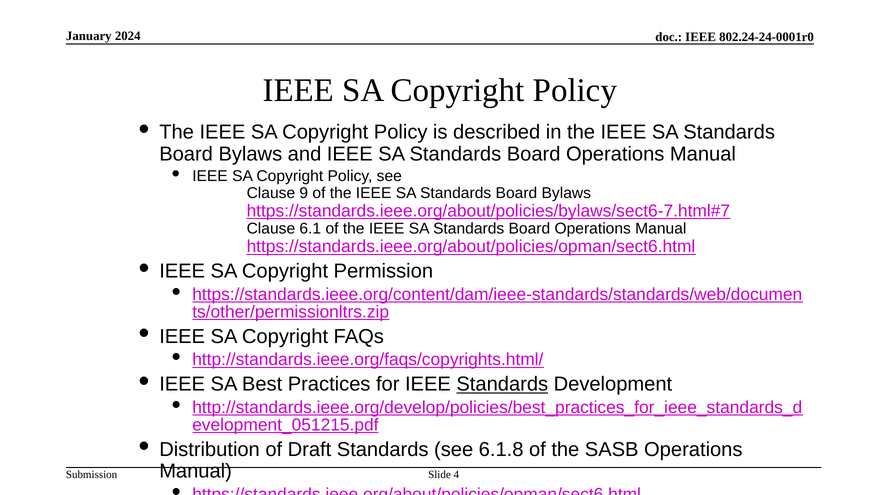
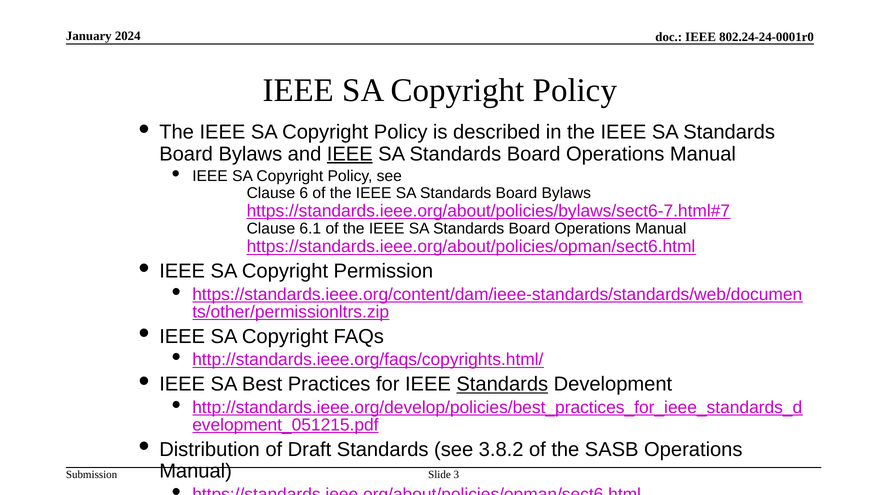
IEEE underline: none -> present (350, 154)
9: 9 -> 6 (304, 193)
6.1.8: 6.1.8 -> 3.8.2 (501, 449)
4: 4 -> 3 (456, 475)
